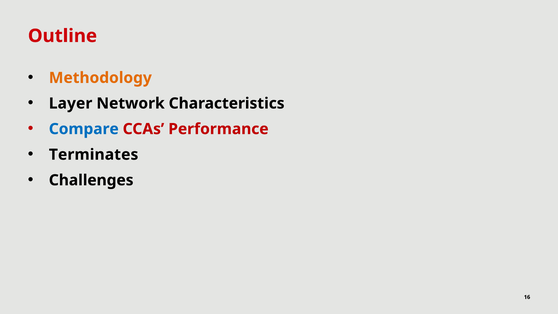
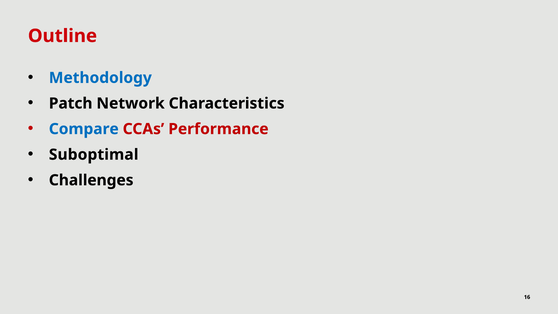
Methodology colour: orange -> blue (100, 78)
Layer: Layer -> Patch (71, 103)
Terminates: Terminates -> Suboptimal (94, 155)
